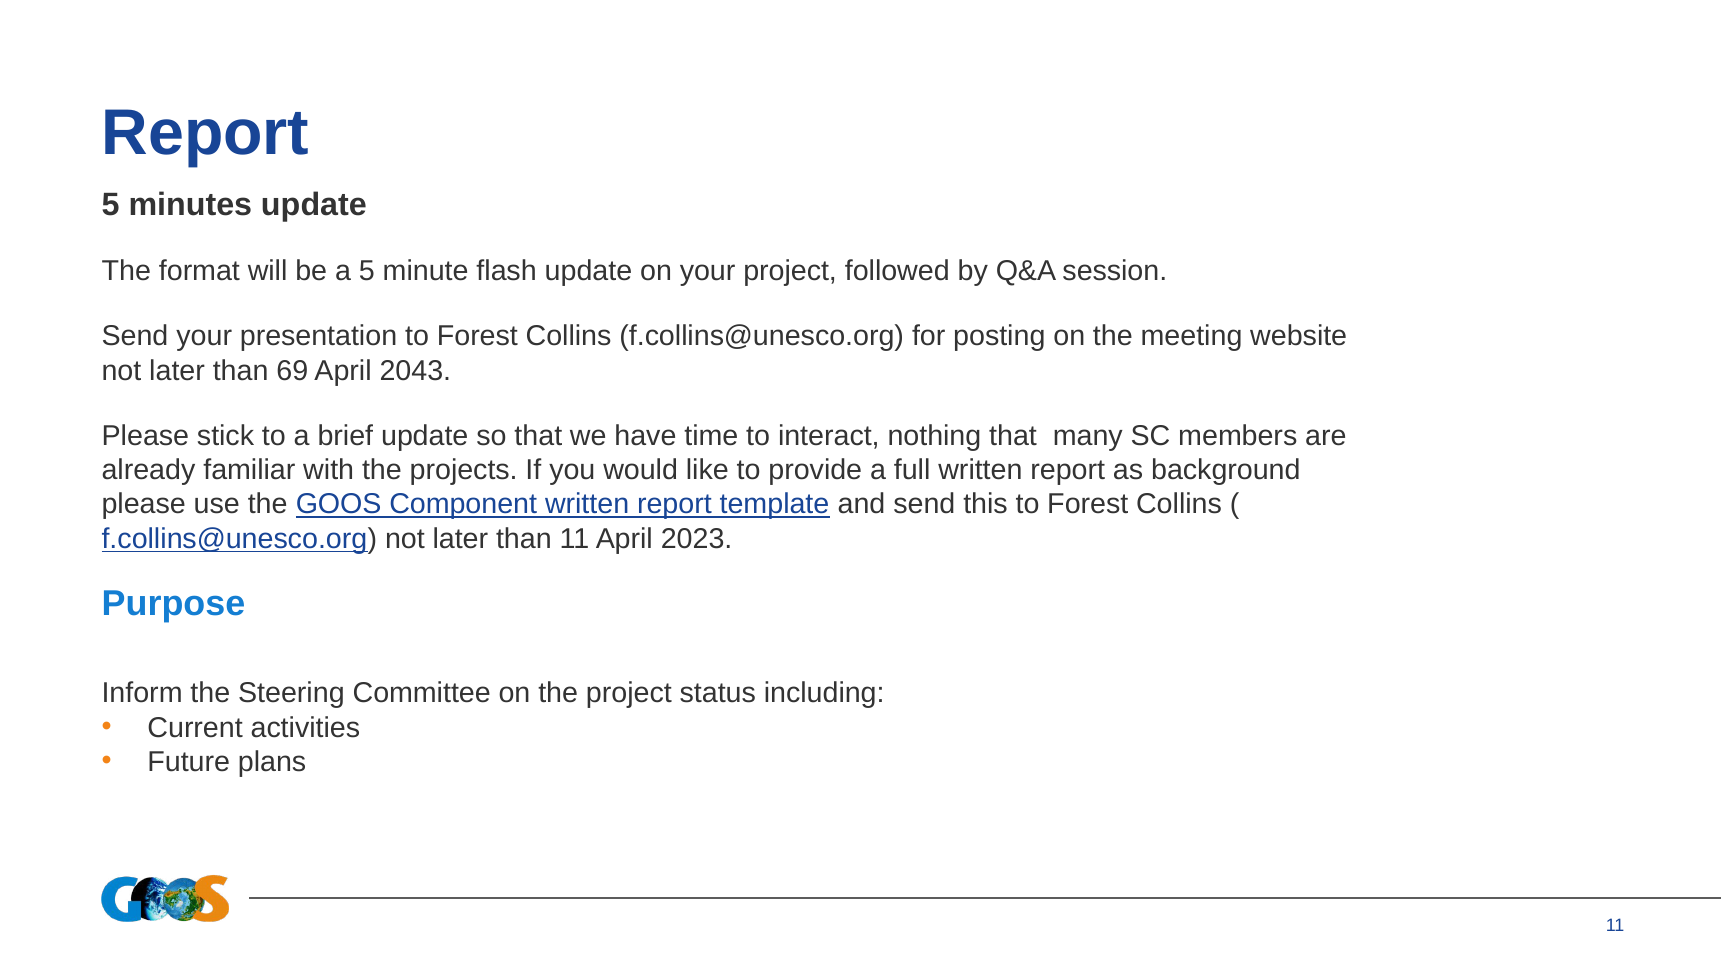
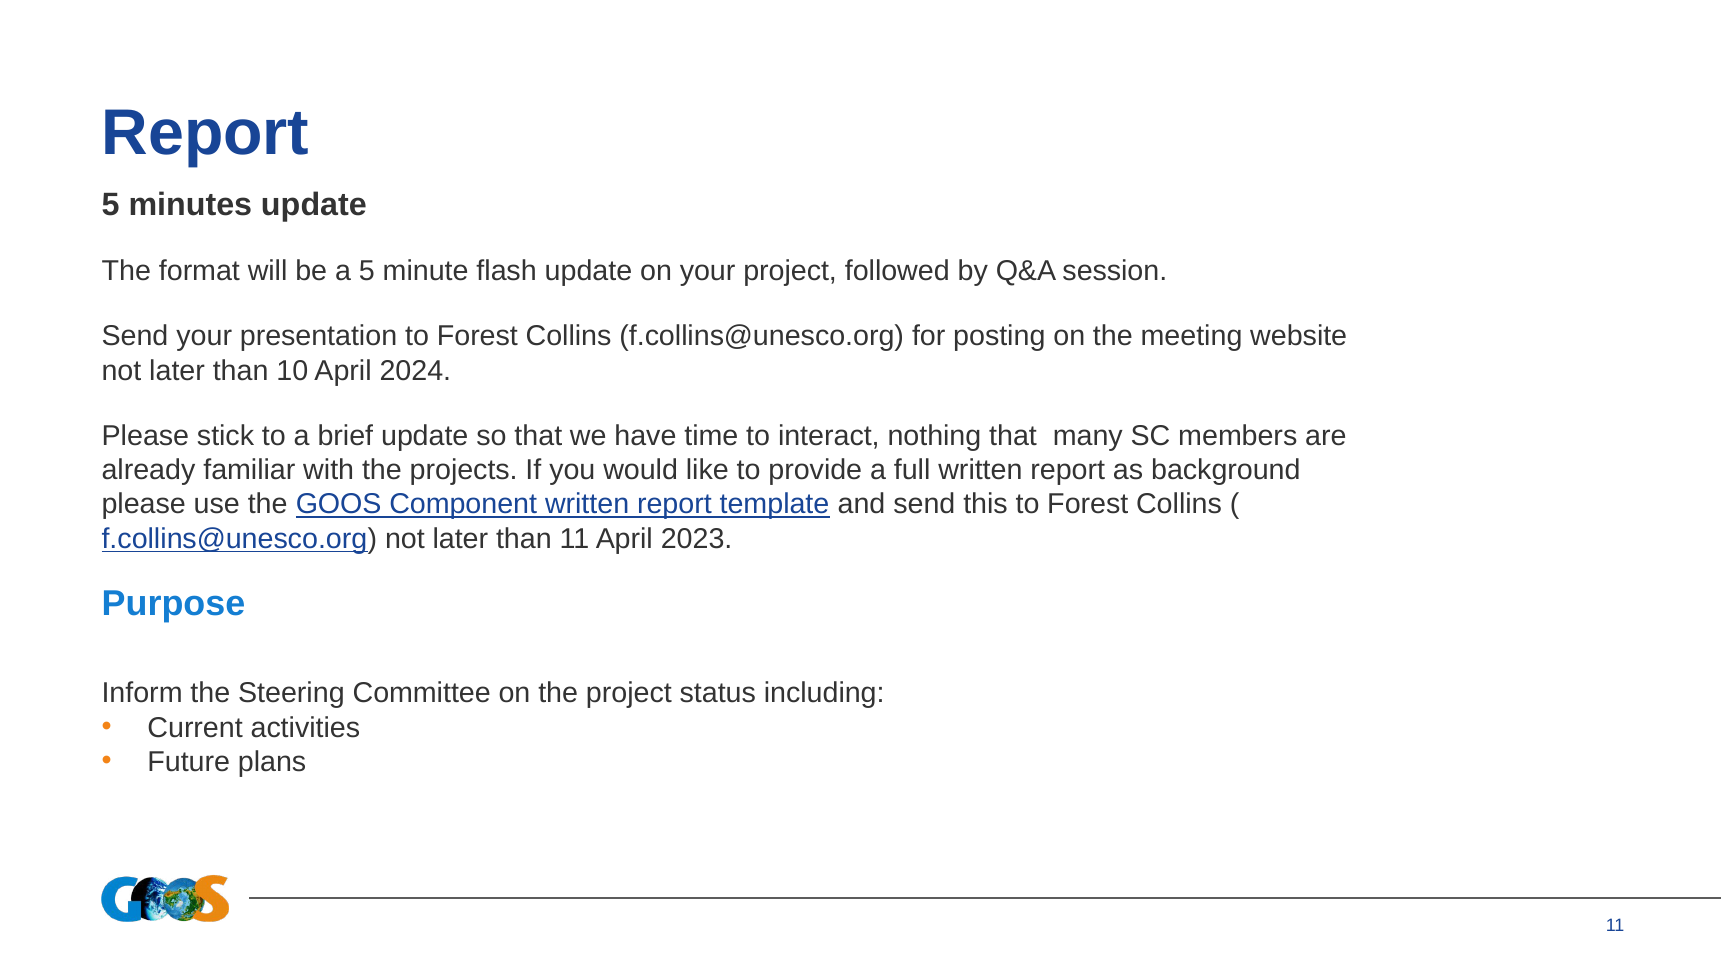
69: 69 -> 10 (292, 371)
2043: 2043 -> 2024 (415, 371)
